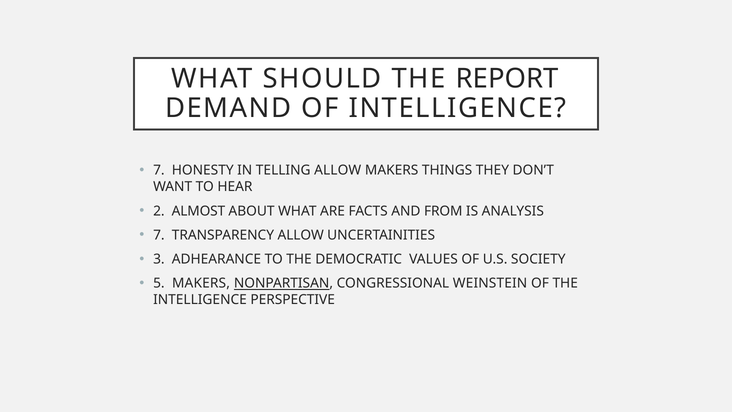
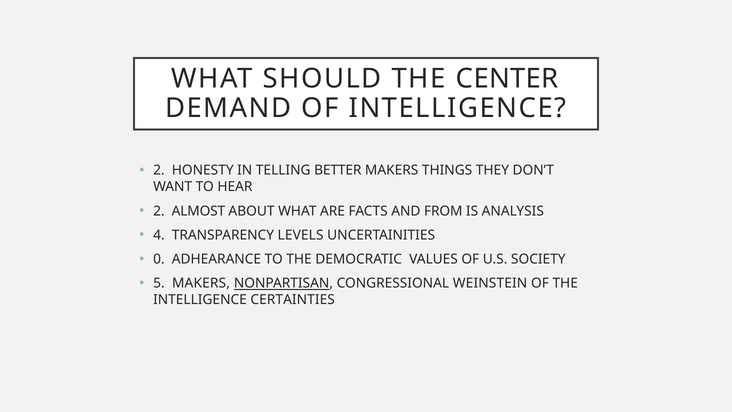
REPORT: REPORT -> CENTER (507, 79)
7: 7 -> 2 (159, 170)
TELLING ALLOW: ALLOW -> BETTER (338, 170)
7: 7 -> 4 (159, 235)
TRANSPARENCY ALLOW: ALLOW -> LEVELS (301, 235)
3: 3 -> 0 (159, 259)
PERSPECTIVE: PERSPECTIVE -> CERTAINTIES (293, 300)
